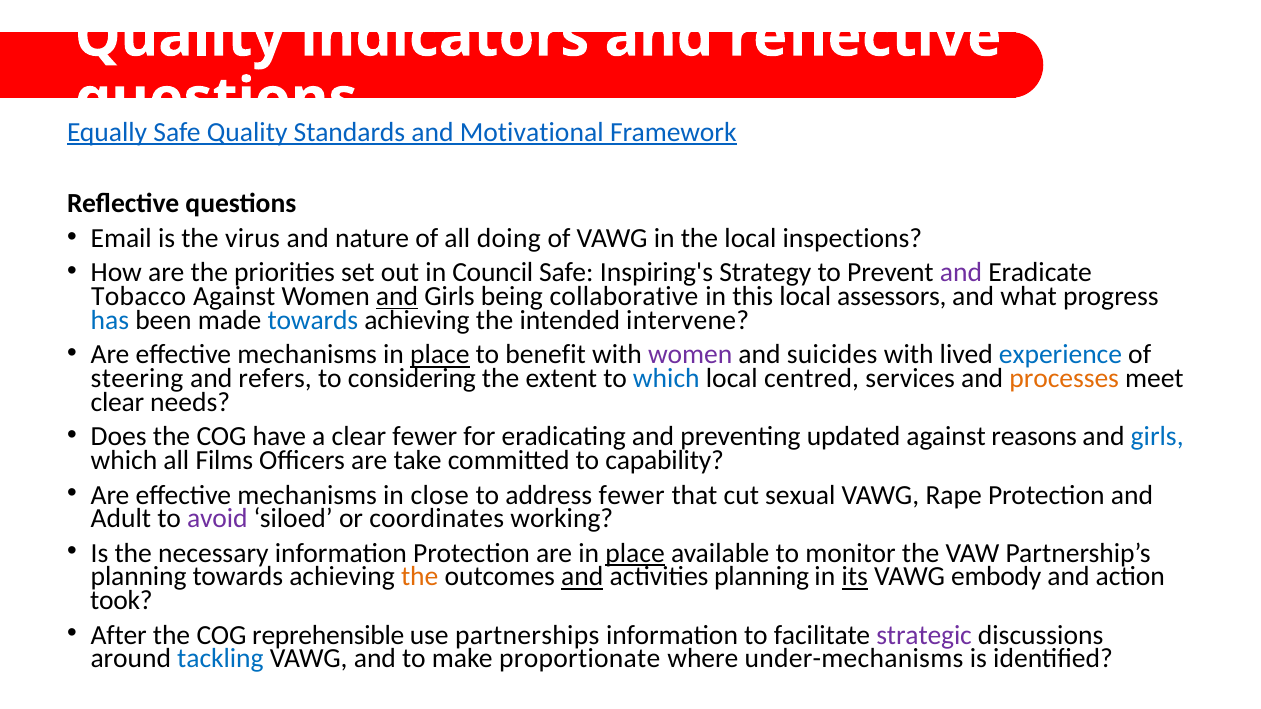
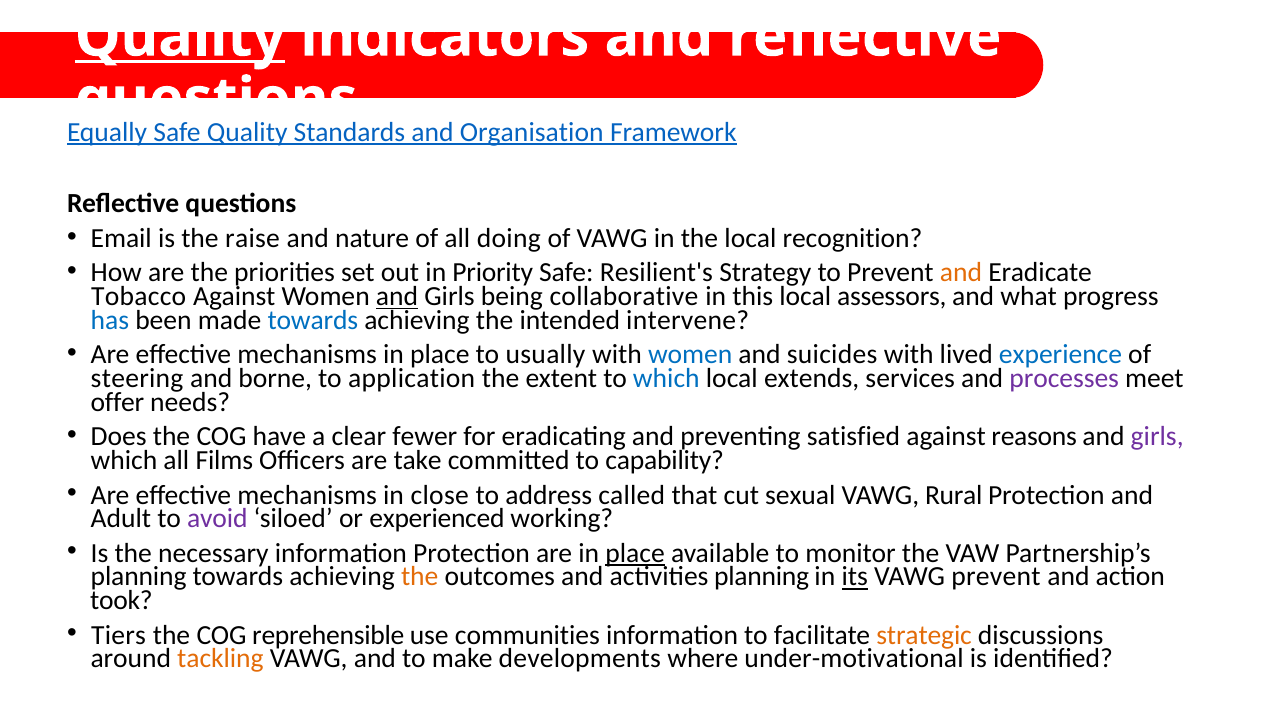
Quality underline: none -> present (180, 37)
Motivational: Motivational -> Organisation (532, 132)
virus: virus -> raise (253, 239)
inspections: inspections -> recognition (852, 239)
Council: Council -> Priority (493, 273)
Inspiring's: Inspiring's -> Resilient's (656, 273)
and colour: purple -> orange (961, 273)
place underline: present -> none (440, 355)
benefit: benefit -> usually (546, 355)
women colour: purple -> blue (690, 355)
refers: refers -> borne (275, 379)
considering: considering -> application (412, 379)
centred: centred -> extends (812, 379)
processes colour: orange -> purple (1064, 379)
clear: clear -> offer (117, 403)
updated: updated -> satisfied (853, 437)
girls colour: blue -> purple (1157, 437)
address fewer: fewer -> called (632, 495)
Rape: Rape -> Rural (954, 495)
coordinates: coordinates -> experienced (437, 519)
and underline: present -> none (582, 577)
VAWG embody: embody -> prevent (996, 577)
After: After -> Tiers (119, 635)
partnerships: partnerships -> communities (527, 635)
strategic colour: purple -> orange (924, 635)
tackling colour: blue -> orange (220, 659)
proportionate: proportionate -> developments (580, 659)
under-mechanisms: under-mechanisms -> under-motivational (854, 659)
